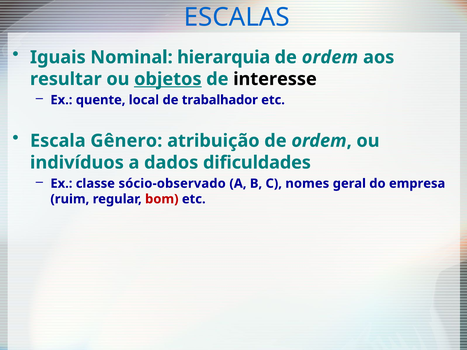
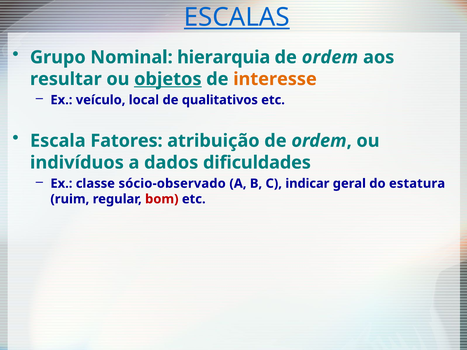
ESCALAS underline: none -> present (237, 17)
Iguais: Iguais -> Grupo (58, 57)
interesse colour: black -> orange (275, 79)
quente: quente -> veículo (101, 100)
trabalhador: trabalhador -> qualitativos (220, 100)
Gênero: Gênero -> Fatores (126, 141)
nomes: nomes -> indicar (307, 184)
empresa: empresa -> estatura (417, 184)
